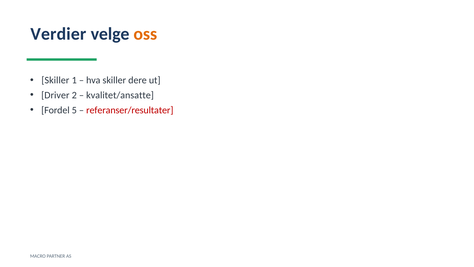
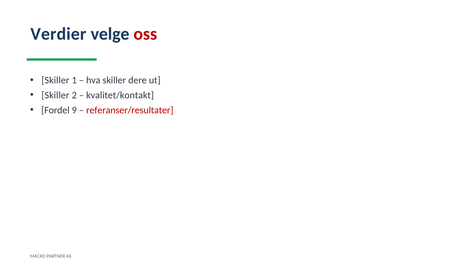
oss colour: orange -> red (145, 34)
Driver: Driver -> Skiller (55, 95)
kvalitet/ansatte: kvalitet/ansatte -> kvalitet/kontakt (120, 95)
5: 5 -> 9 (74, 110)
